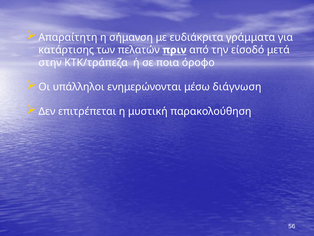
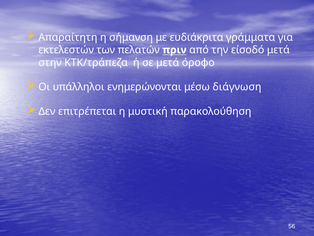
κατάρτισης: κατάρτισης -> εκτελεστών (66, 50)
σε ποια: ποια -> μετά (168, 62)
